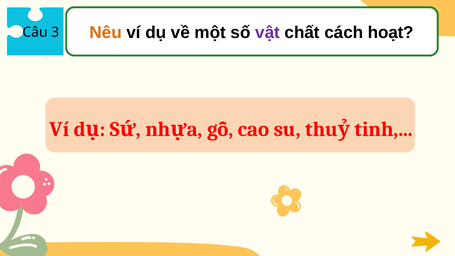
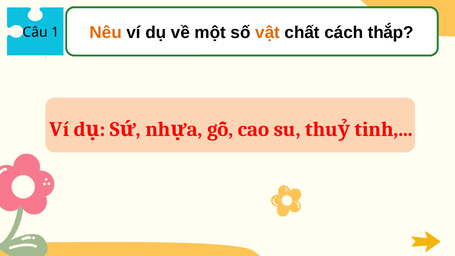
vật colour: purple -> orange (268, 32)
hoạt: hoạt -> thắp (391, 32)
3: 3 -> 1 (55, 32)
